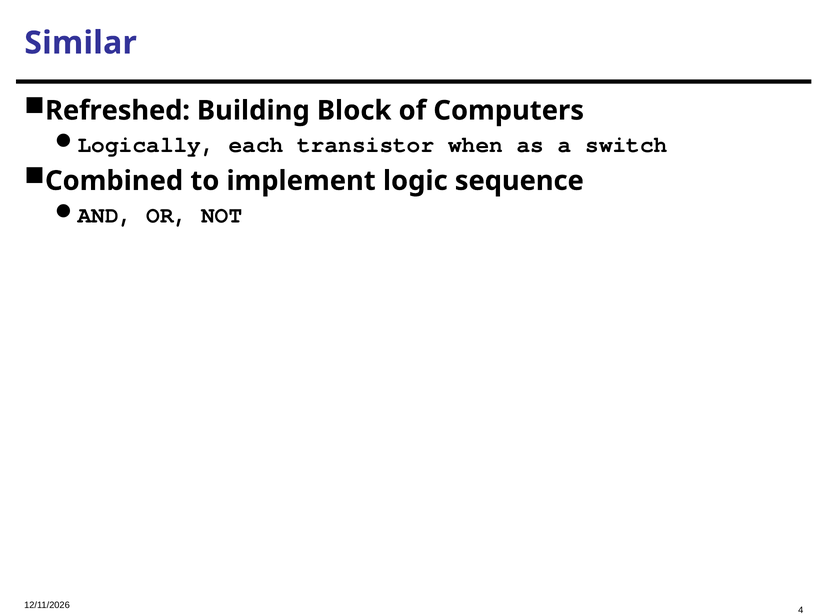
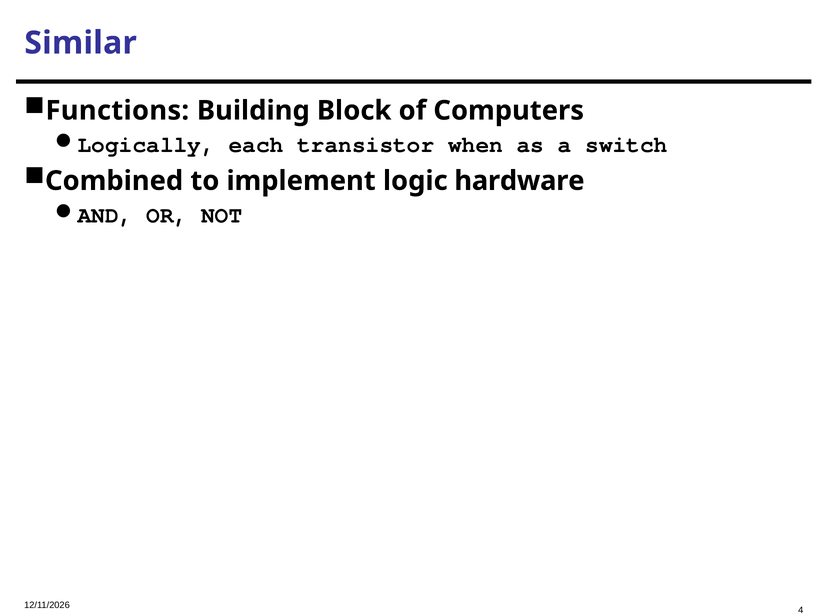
Refreshed: Refreshed -> Functions (117, 111)
sequence: sequence -> hardware (519, 181)
